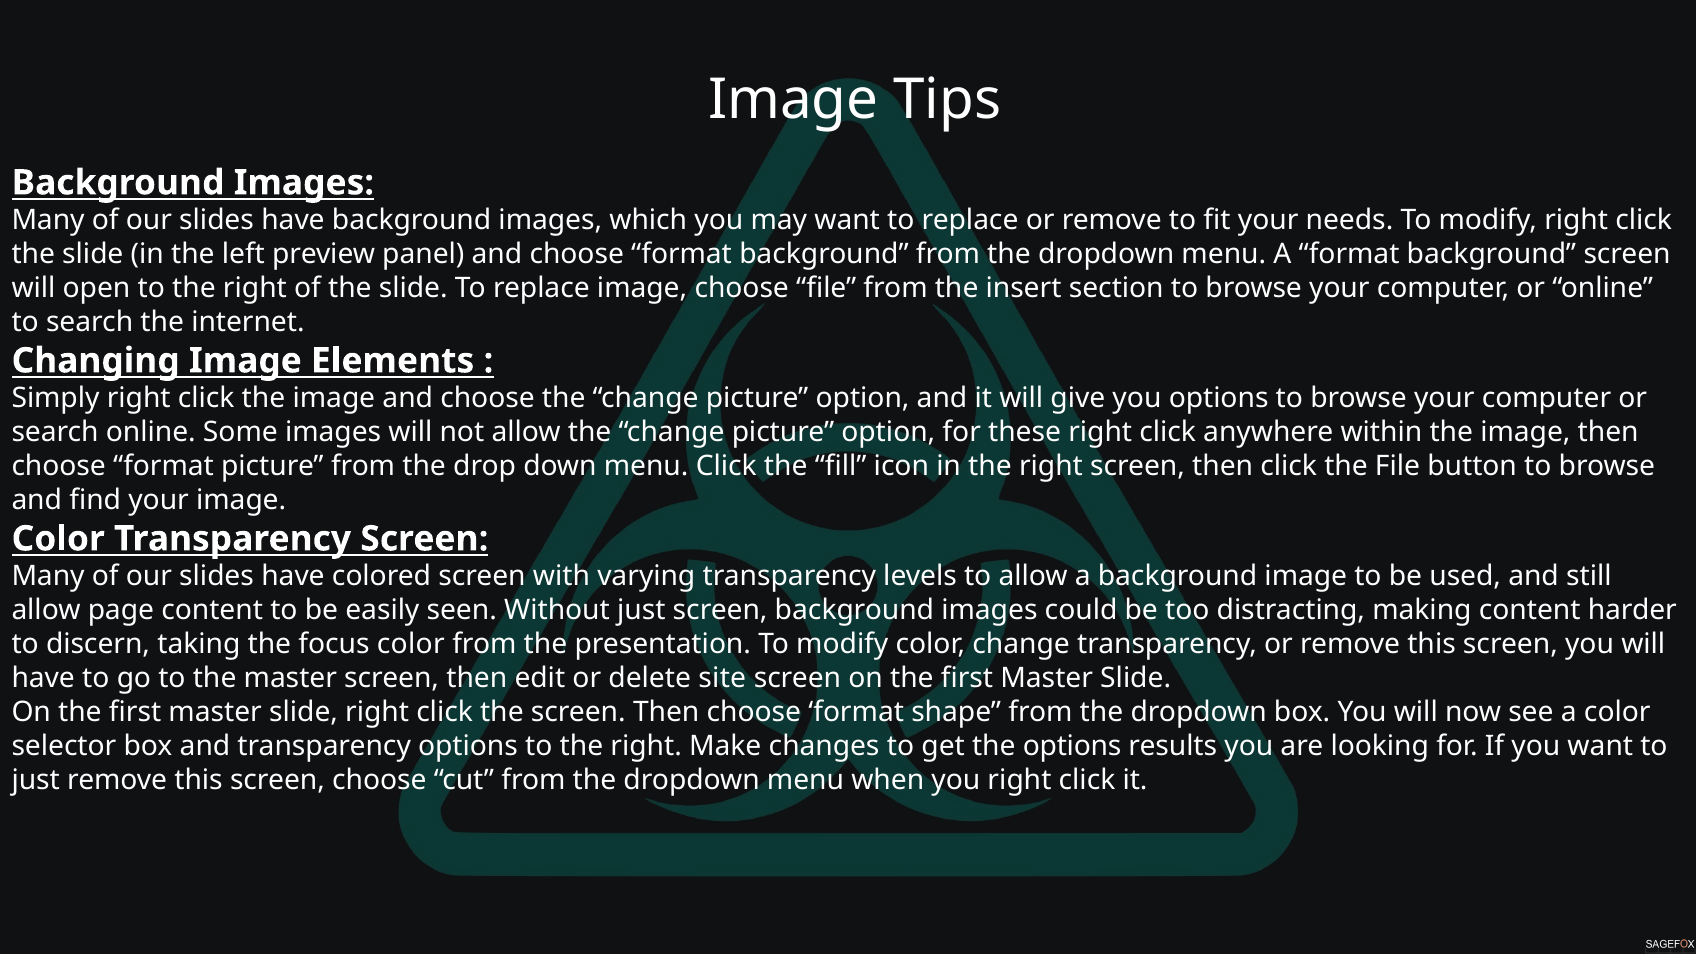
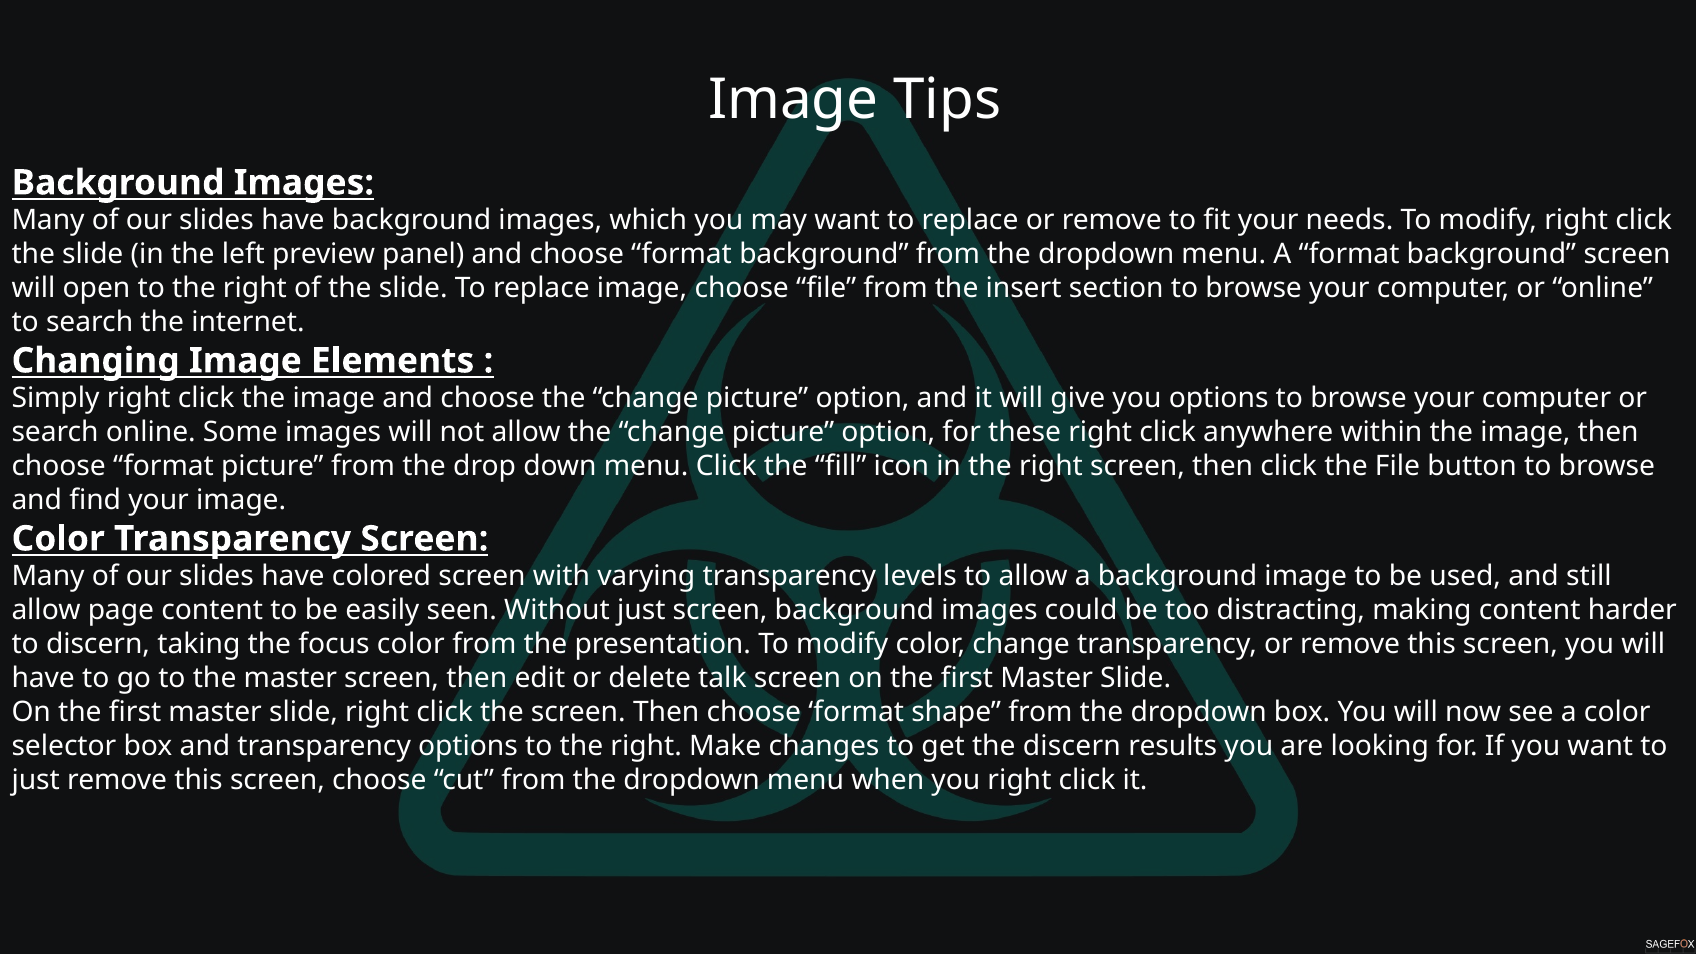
site: site -> talk (722, 678)
the options: options -> discern (1072, 746)
